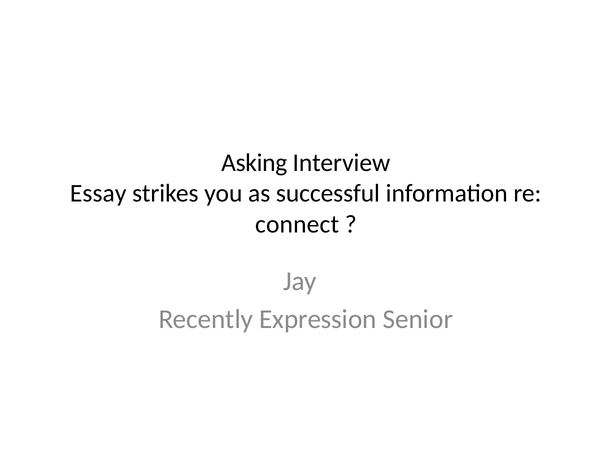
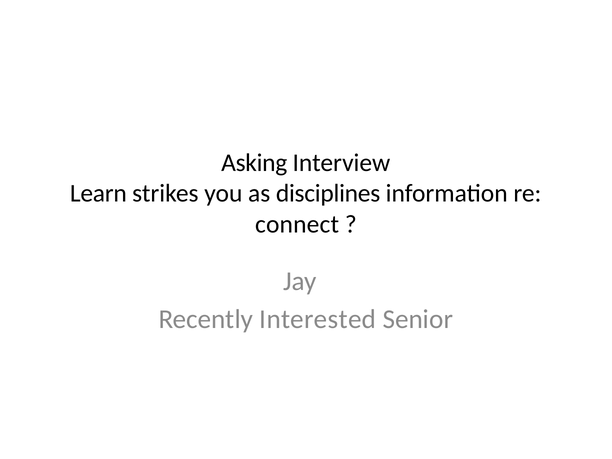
Essay: Essay -> Learn (98, 194)
successful: successful -> disciplines (328, 194)
Expression: Expression -> Interested (318, 319)
